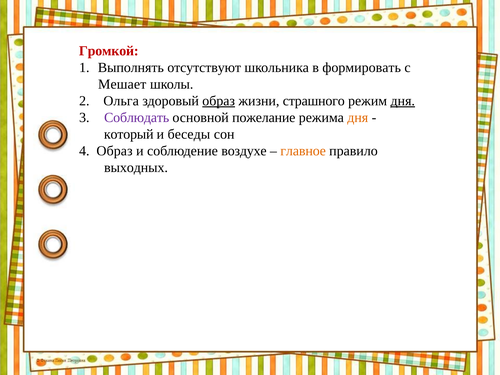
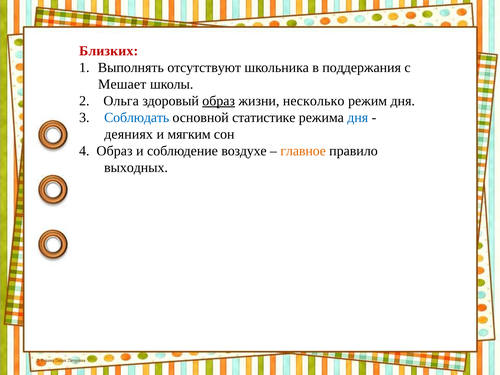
Громкой: Громкой -> Близких (109, 51)
формировать: формировать -> поддержания (362, 67)
страшного: страшного -> несколько (314, 101)
дня underline: present -> none (403, 101)
Соблюдать colour: purple -> blue (137, 118)
пожелание: пожелание -> статистике (264, 118)
дня colour: orange -> blue (358, 118)
который: который -> деяниях (129, 134)
беседы: беседы -> мягким (189, 134)
